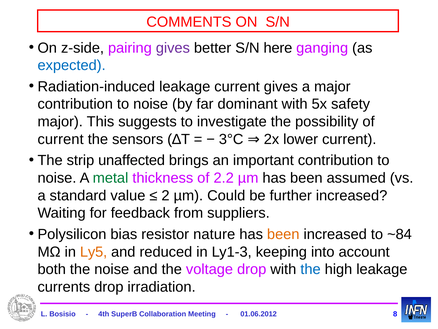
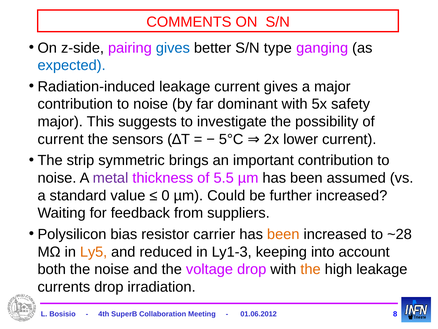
gives colour: purple -> blue (173, 48)
here: here -> type (278, 48)
3°C: 3°C -> 5°C (231, 139)
unaffected: unaffected -> symmetric (132, 160)
metal colour: green -> purple (111, 178)
2.2: 2.2 -> 5.5 (224, 178)
2: 2 -> 0 (166, 195)
nature: nature -> carrier (214, 234)
~84: ~84 -> ~28 (399, 234)
the colour: blue -> orange (311, 269)
